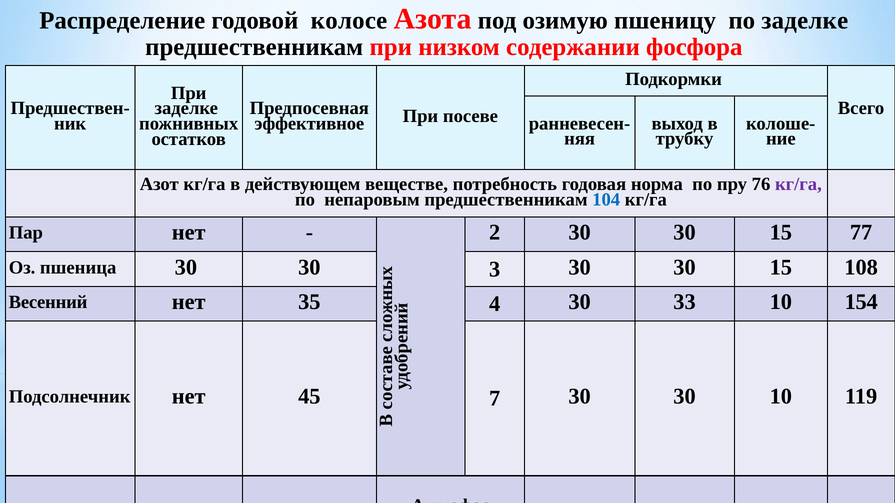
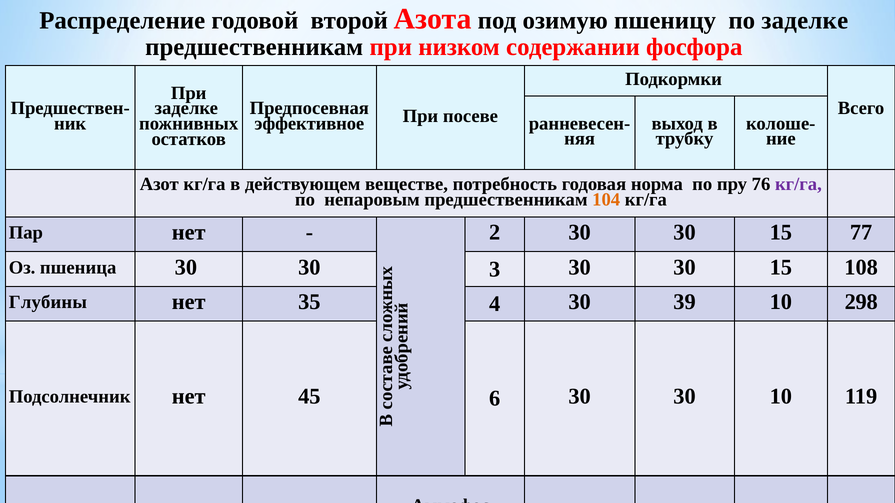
колосе: колосе -> второй (349, 21)
104 colour: blue -> orange (606, 200)
Весенний: Весенний -> Глубины (48, 302)
33: 33 -> 39 (685, 302)
154: 154 -> 298 (861, 302)
7: 7 -> 6 (495, 399)
